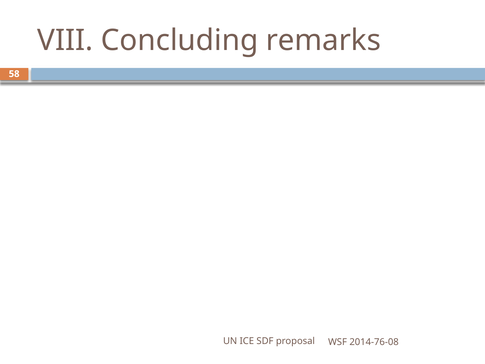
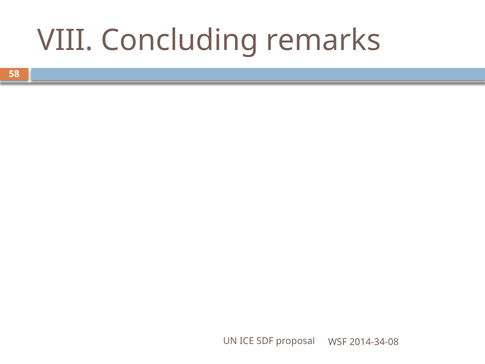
2014-76-08: 2014-76-08 -> 2014-34-08 (374, 342)
